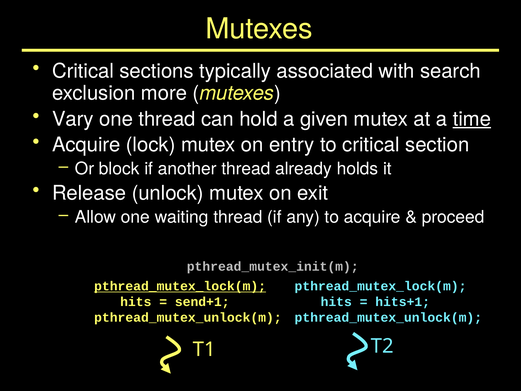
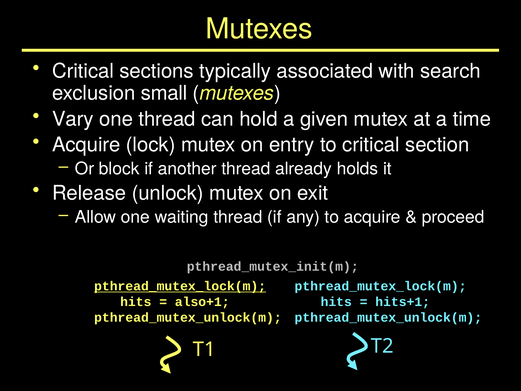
more: more -> small (164, 93)
time underline: present -> none (472, 119)
send+1: send+1 -> also+1 (202, 302)
